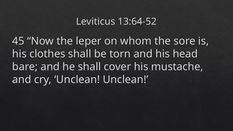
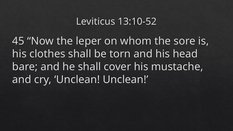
13:64-52: 13:64-52 -> 13:10-52 (137, 22)
